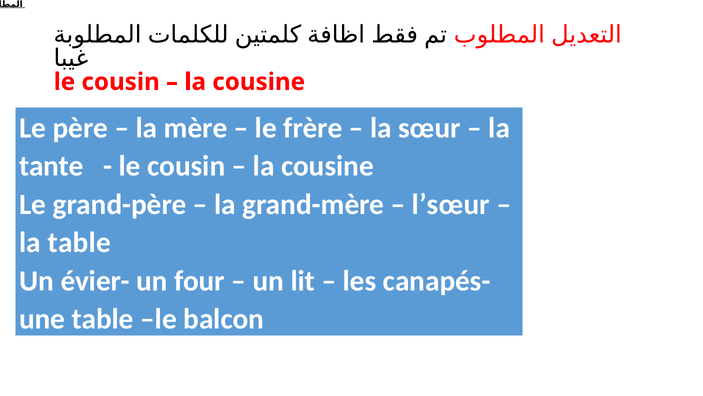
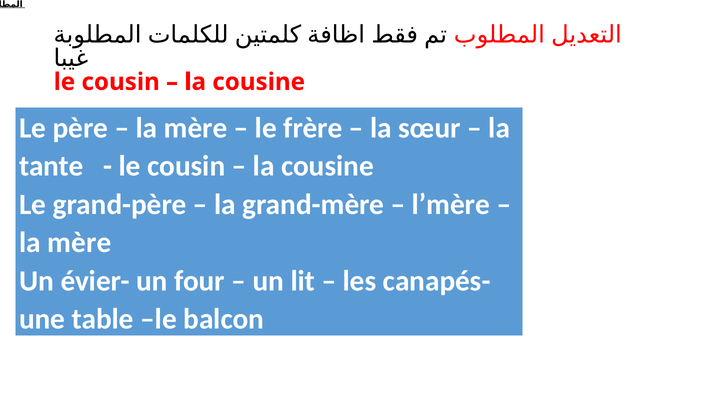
l’sœur: l’sœur -> l’mère (451, 204)
table: table -> mère (79, 242)
